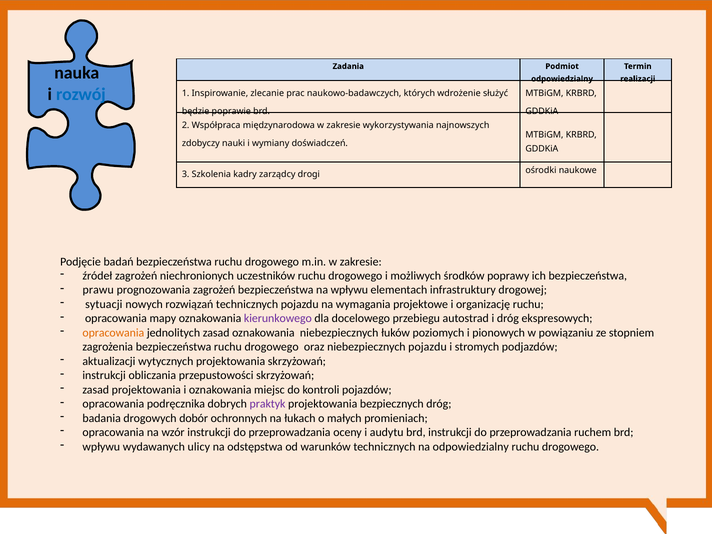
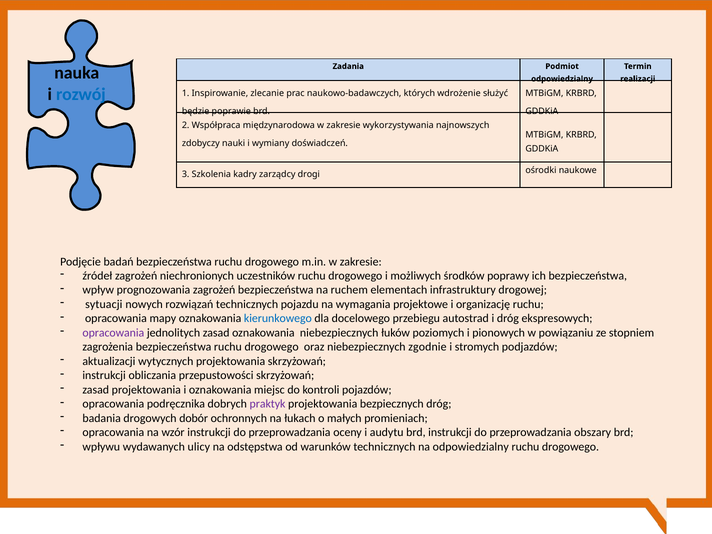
prawu: prawu -> wpływ (98, 290)
na wpływu: wpływu -> ruchem (349, 290)
kierunkowego colour: purple -> blue (278, 319)
opracowania colour: orange -> purple (113, 333)
niebezpiecznych pojazdu: pojazdu -> zgodnie (427, 347)
ruchem: ruchem -> obszary (593, 432)
